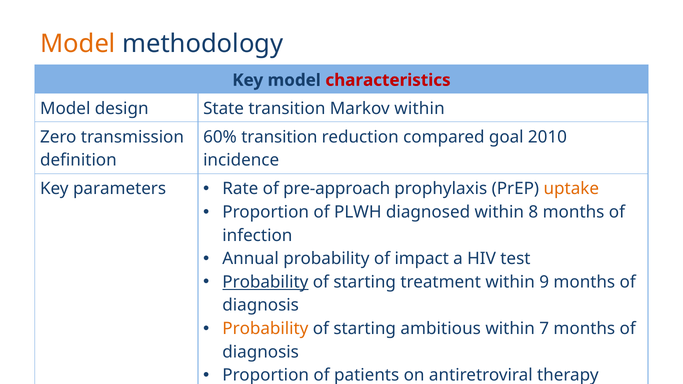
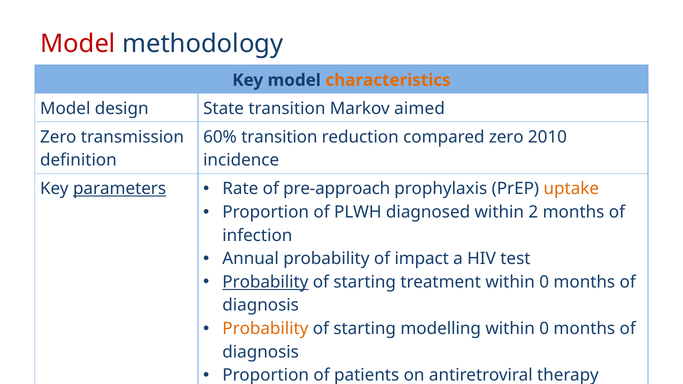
Model colour: orange -> red (78, 44)
characteristics colour: red -> orange (388, 80)
Markov within: within -> aimed (420, 109)
compared goal: goal -> zero (506, 137)
parameters underline: none -> present (120, 189)
8: 8 -> 2 (533, 212)
treatment within 9: 9 -> 0 (544, 282)
ambitious: ambitious -> modelling (441, 329)
7: 7 -> 0 (544, 329)
